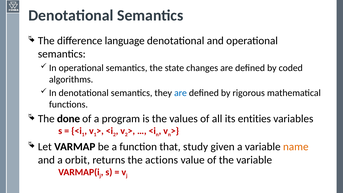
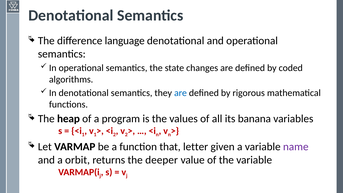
done: done -> heap (68, 119)
entities: entities -> banana (254, 119)
study: study -> letter (196, 147)
name colour: orange -> purple (296, 147)
actions: actions -> deeper (162, 160)
